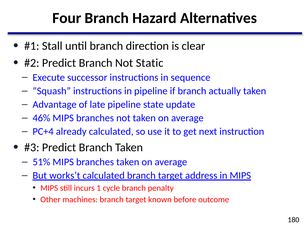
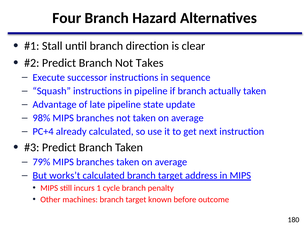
Static: Static -> Takes (150, 63)
46%: 46% -> 98% (41, 118)
51%: 51% -> 79% (41, 162)
